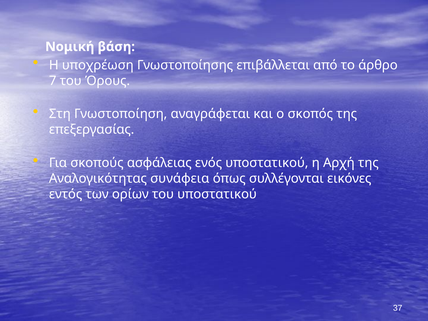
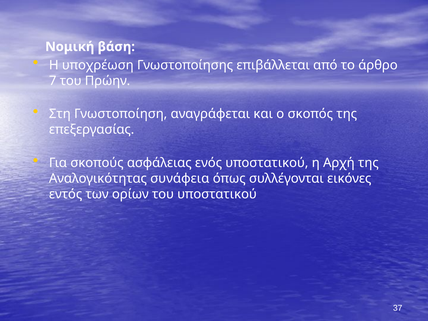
Όρους: Όρους -> Πρώην (108, 81)
